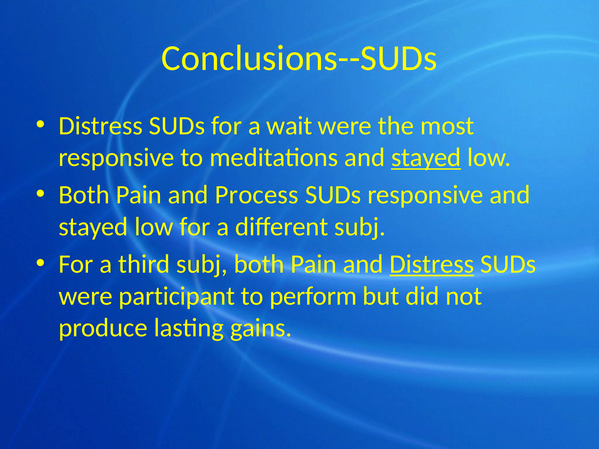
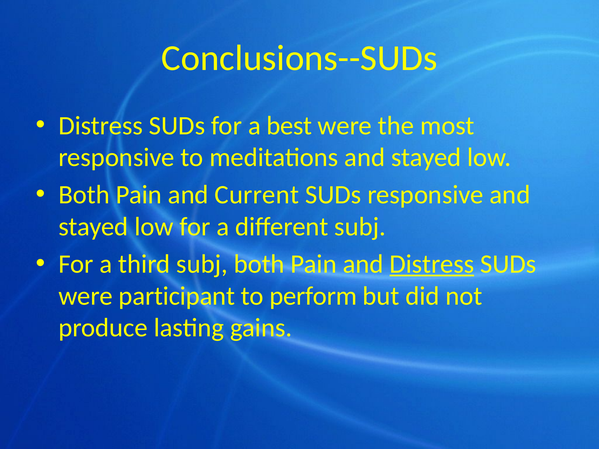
wait: wait -> best (289, 126)
stayed underline: present -> none (426, 158)
Process: Process -> Current (257, 195)
